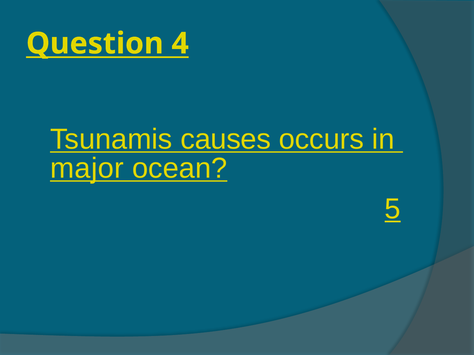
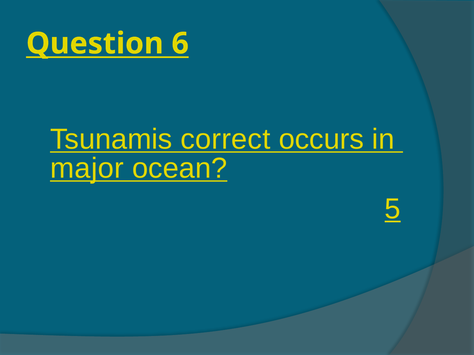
4: 4 -> 6 (180, 44)
causes: causes -> correct (225, 140)
